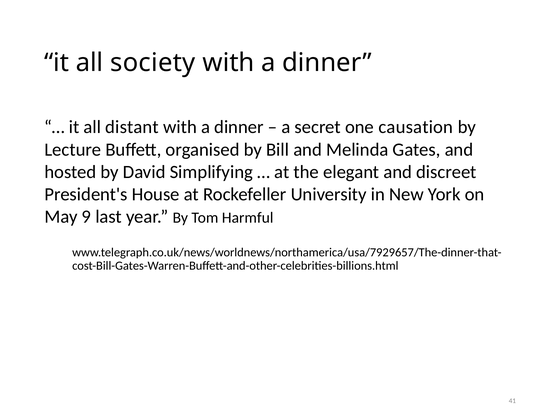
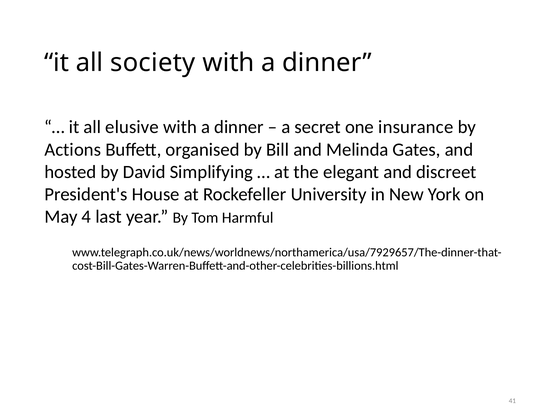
distant: distant -> elusive (132, 127)
causation: causation -> insurance (416, 127)
Lecture: Lecture -> Actions (73, 150)
9: 9 -> 4 (86, 217)
